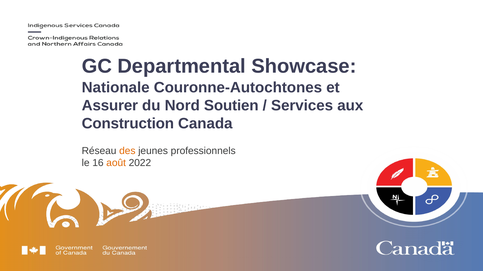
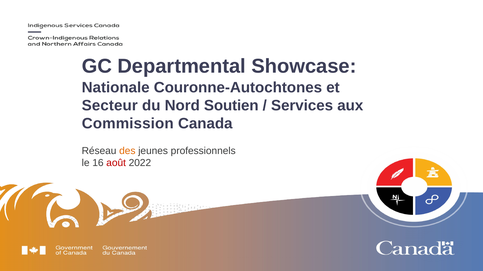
Assurer: Assurer -> Secteur (110, 106)
Construction: Construction -> Commission (128, 124)
août colour: orange -> red (116, 163)
